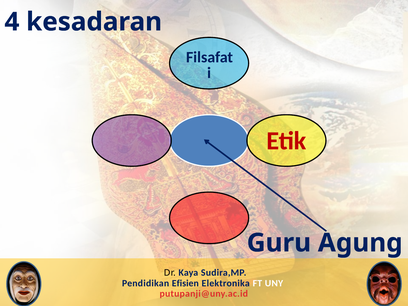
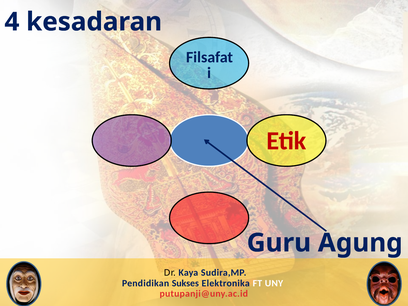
Efisien: Efisien -> Sukses (185, 283)
